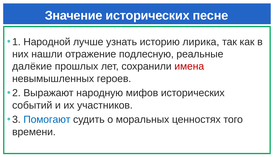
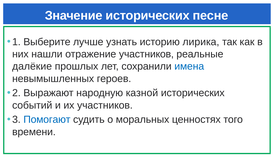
Народной: Народной -> Выберите (47, 42)
отражение подлесную: подлесную -> участников (146, 54)
имена colour: red -> blue (189, 67)
мифов: мифов -> казной (142, 93)
